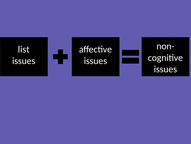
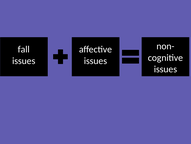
list: list -> fall (24, 49)
